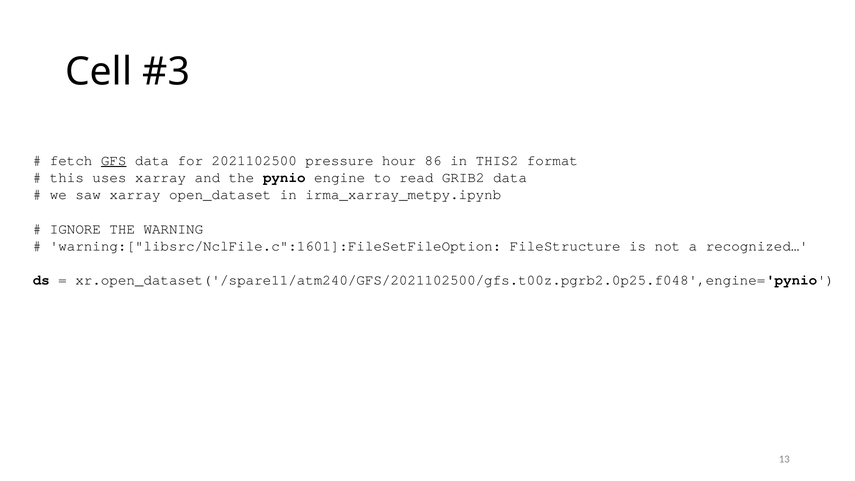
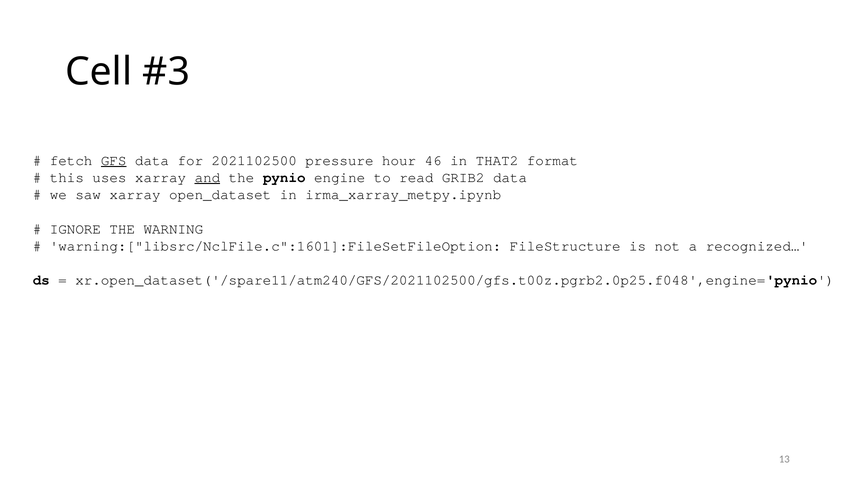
86: 86 -> 46 (433, 160)
THIS2: THIS2 -> THAT2 (497, 160)
and underline: none -> present (207, 178)
